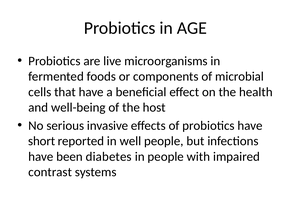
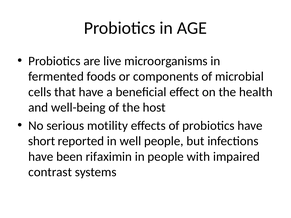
invasive: invasive -> motility (107, 126)
diabetes: diabetes -> rifaximin (109, 157)
